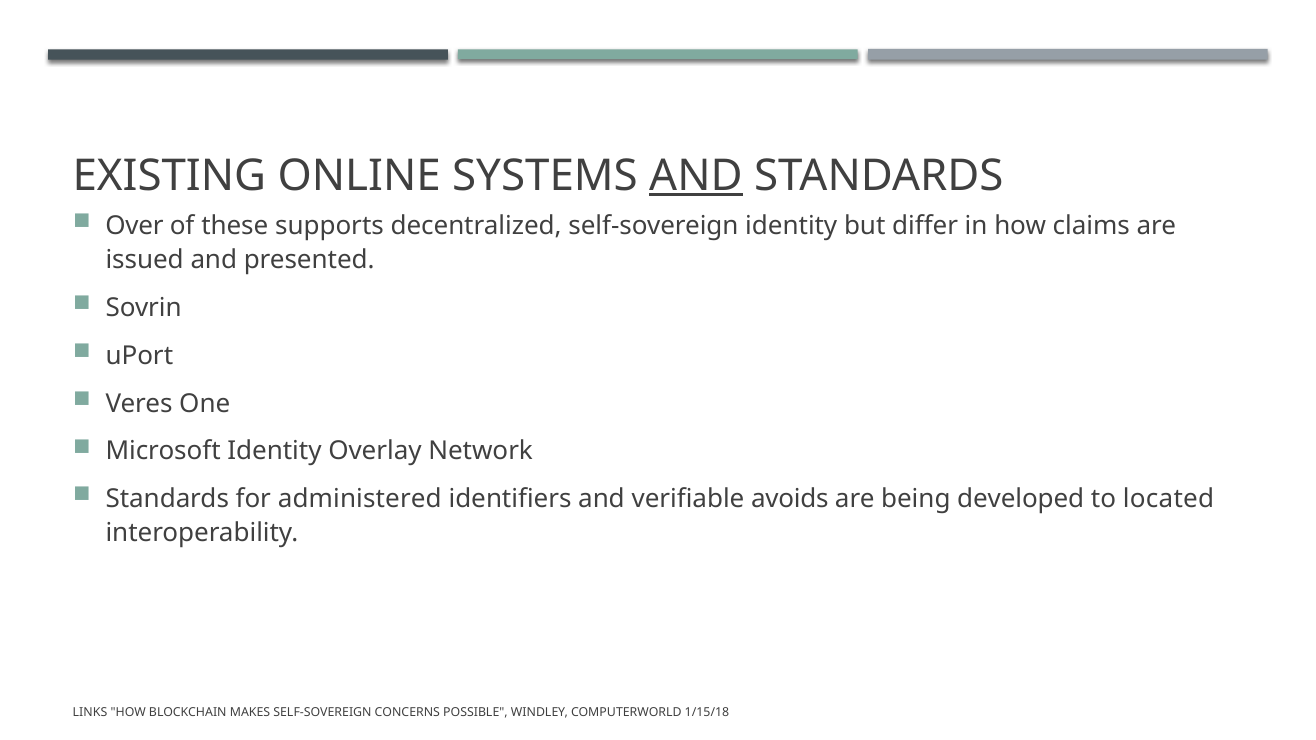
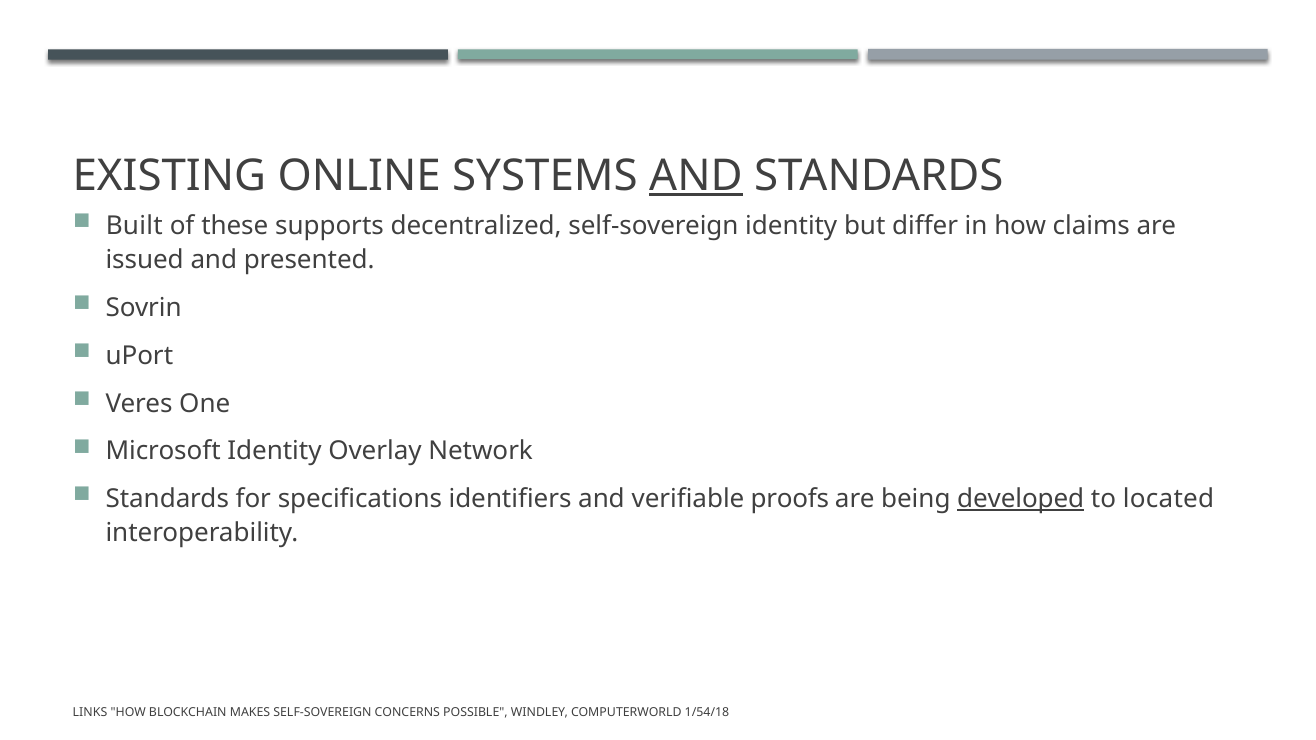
Over: Over -> Built (134, 226)
administered: administered -> specifications (360, 499)
avoids: avoids -> proofs (790, 499)
developed underline: none -> present (1021, 499)
1/15/18: 1/15/18 -> 1/54/18 (707, 713)
